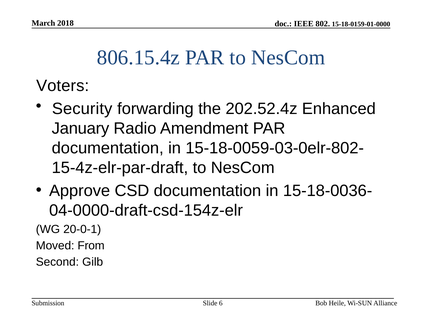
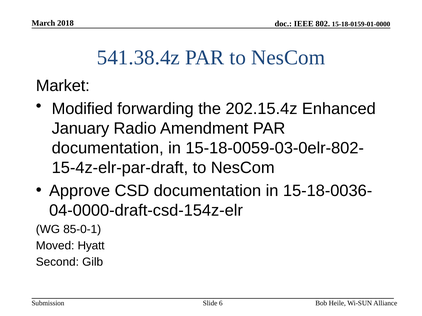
806.15.4z: 806.15.4z -> 541.38.4z (138, 58)
Voters: Voters -> Market (63, 86)
Security: Security -> Modified (82, 109)
202.52.4z: 202.52.4z -> 202.15.4z (261, 109)
20-0-1: 20-0-1 -> 85-0-1 (82, 230)
From: From -> Hyatt (91, 246)
